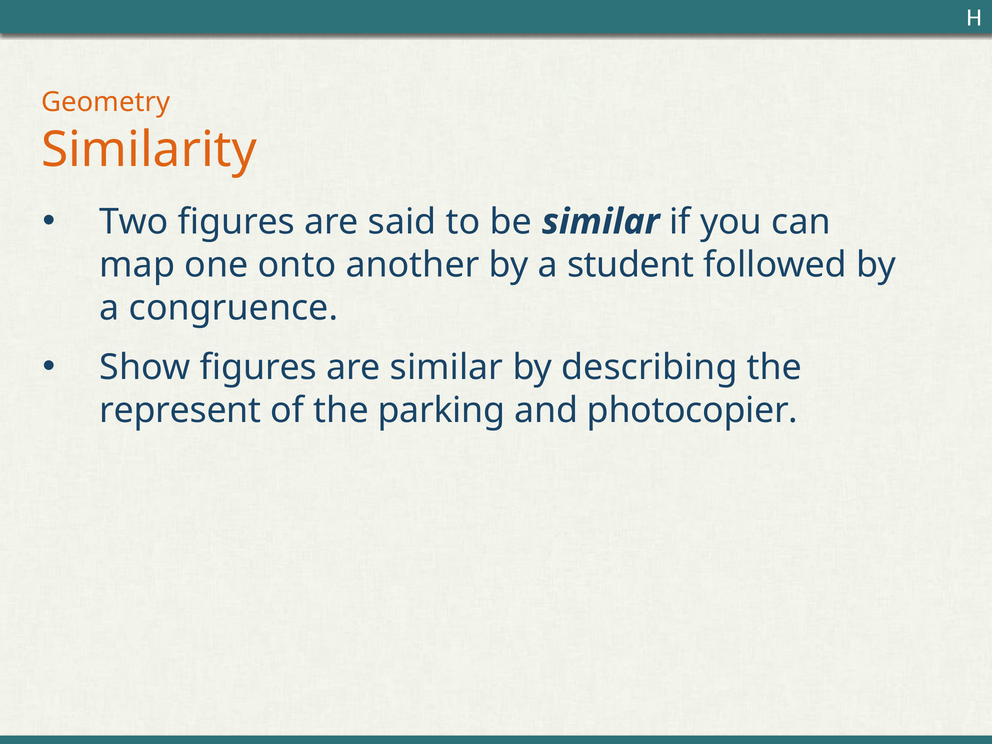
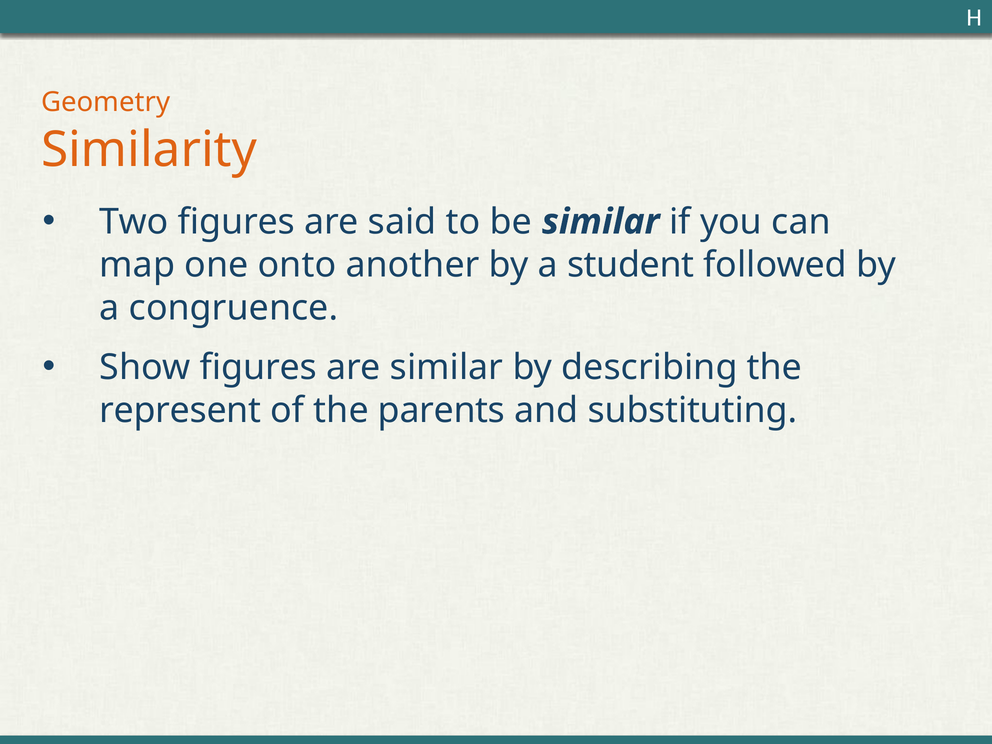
parking: parking -> parents (441, 411)
photocopier: photocopier -> substituting (692, 411)
